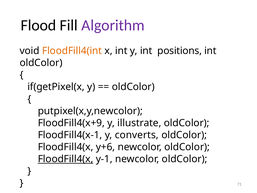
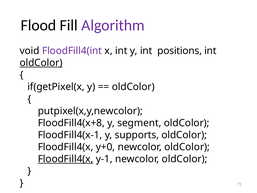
FloodFill4(int colour: orange -> purple (72, 51)
oldColor underline: none -> present (41, 63)
FloodFill4(x+9: FloodFill4(x+9 -> FloodFill4(x+8 (71, 123)
illustrate: illustrate -> segment (139, 123)
converts: converts -> supports (137, 135)
y+6: y+6 -> y+0 (105, 147)
